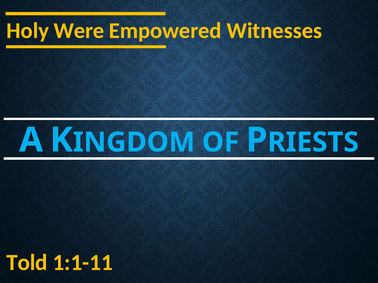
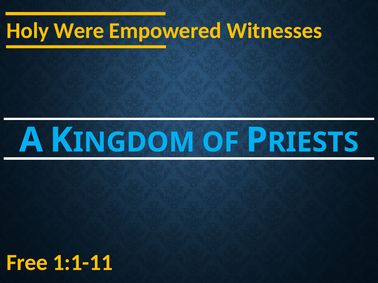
Told: Told -> Free (27, 263)
